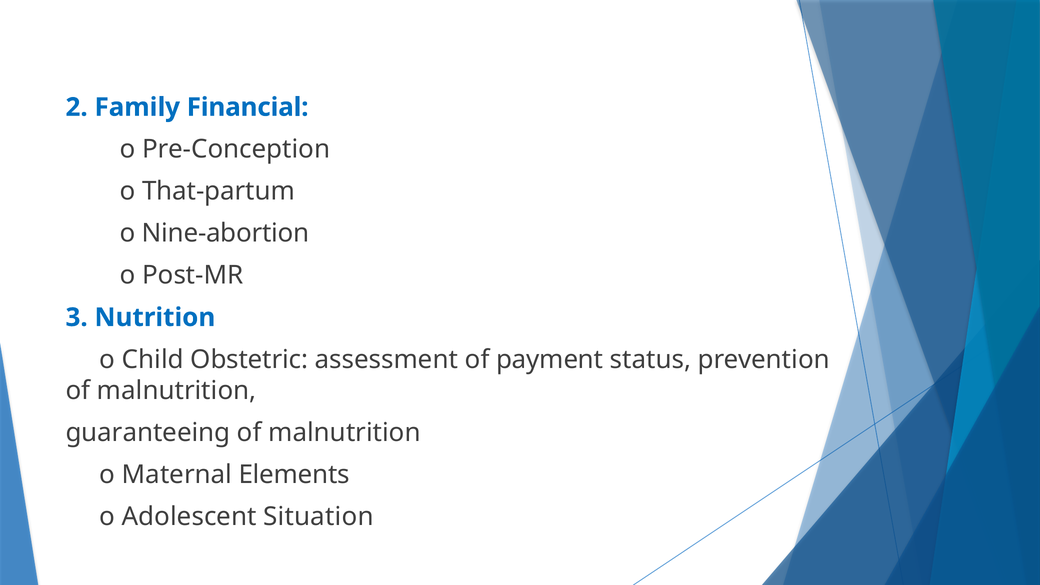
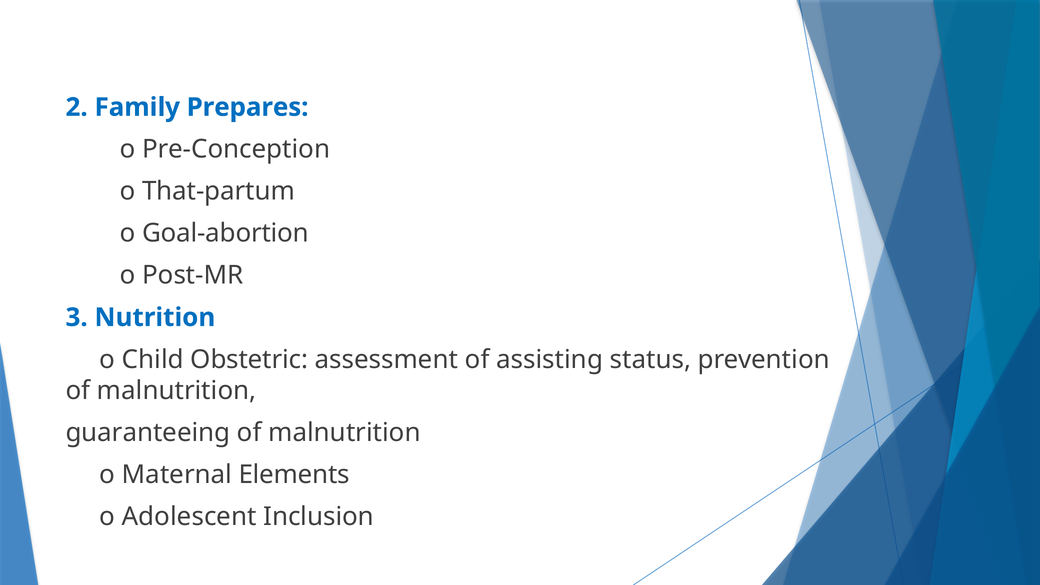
Financial: Financial -> Prepares (248, 107)
Nine-abortion: Nine-abortion -> Goal-abortion (226, 233)
payment: payment -> assisting (550, 359)
Situation: Situation -> Inclusion (319, 517)
